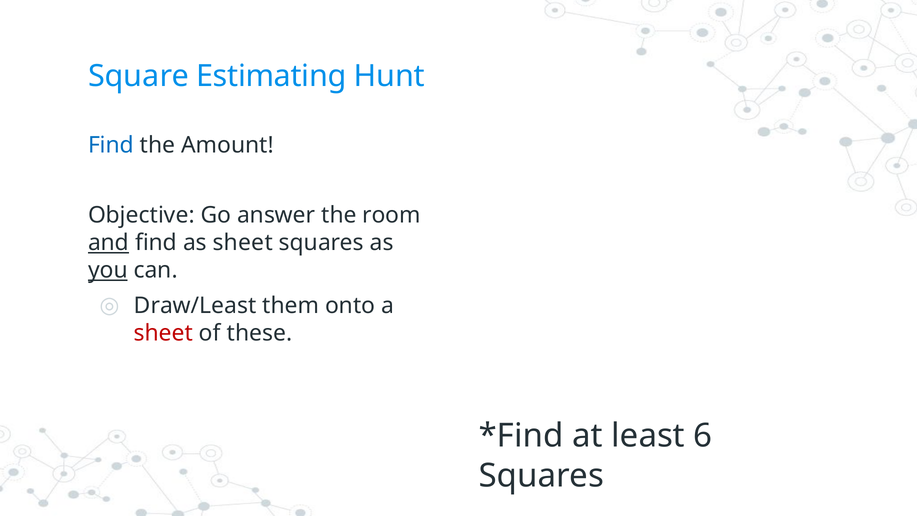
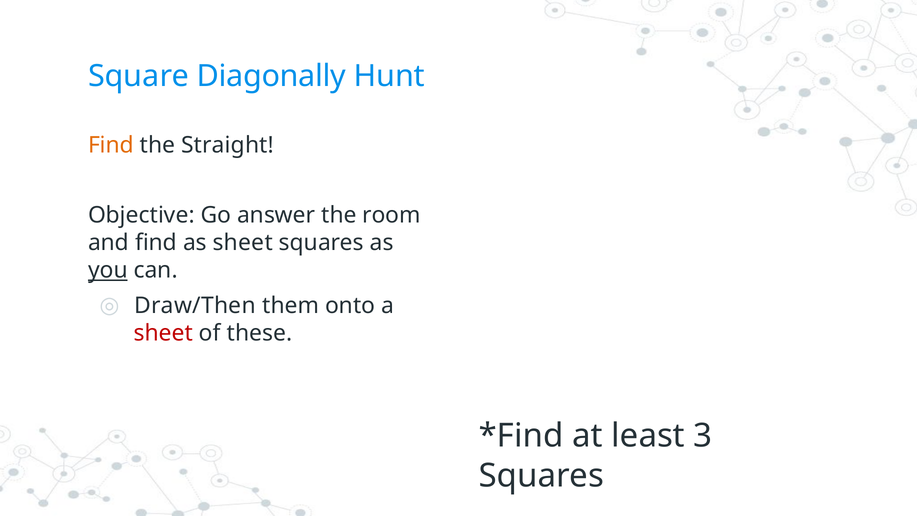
Estimating: Estimating -> Diagonally (271, 76)
Find colour: blue -> orange (111, 145)
Amount: Amount -> Straight (227, 145)
and underline: present -> none (109, 243)
Draw/Least: Draw/Least -> Draw/Then (195, 305)
6: 6 -> 3 (703, 436)
